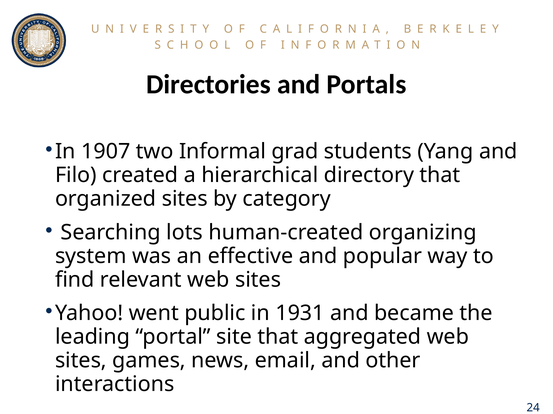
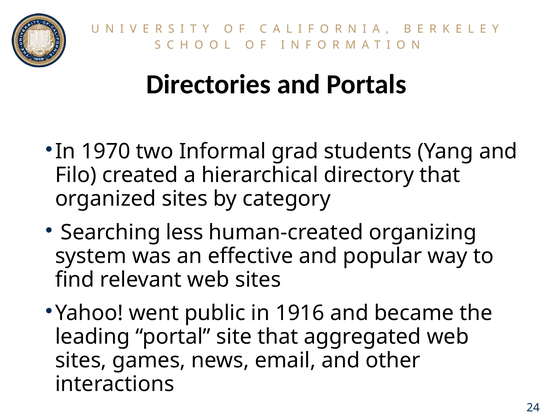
1907: 1907 -> 1970 (106, 152)
lots: lots -> less (185, 233)
1931: 1931 -> 1916 (300, 314)
